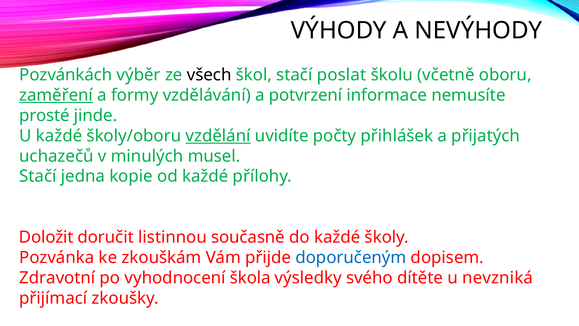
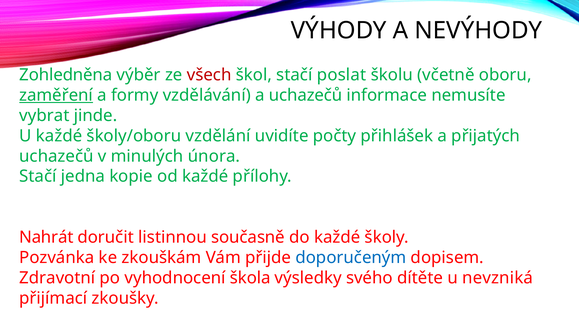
Pozvánkách: Pozvánkách -> Zohledněna (66, 75)
všech colour: black -> red (209, 75)
a potvrzení: potvrzení -> uchazečů (306, 95)
prosté: prosté -> vybrat (44, 115)
vzdělání underline: present -> none (218, 136)
musel: musel -> února (214, 156)
Doložit: Doložit -> Nahrát (46, 237)
